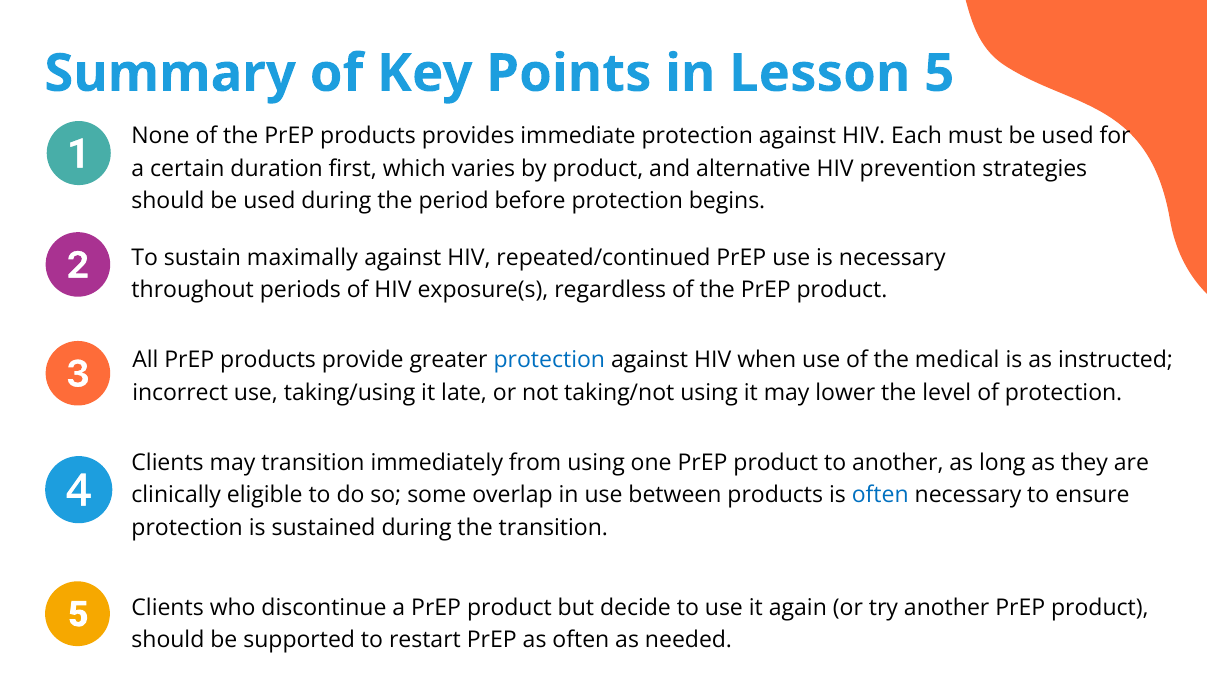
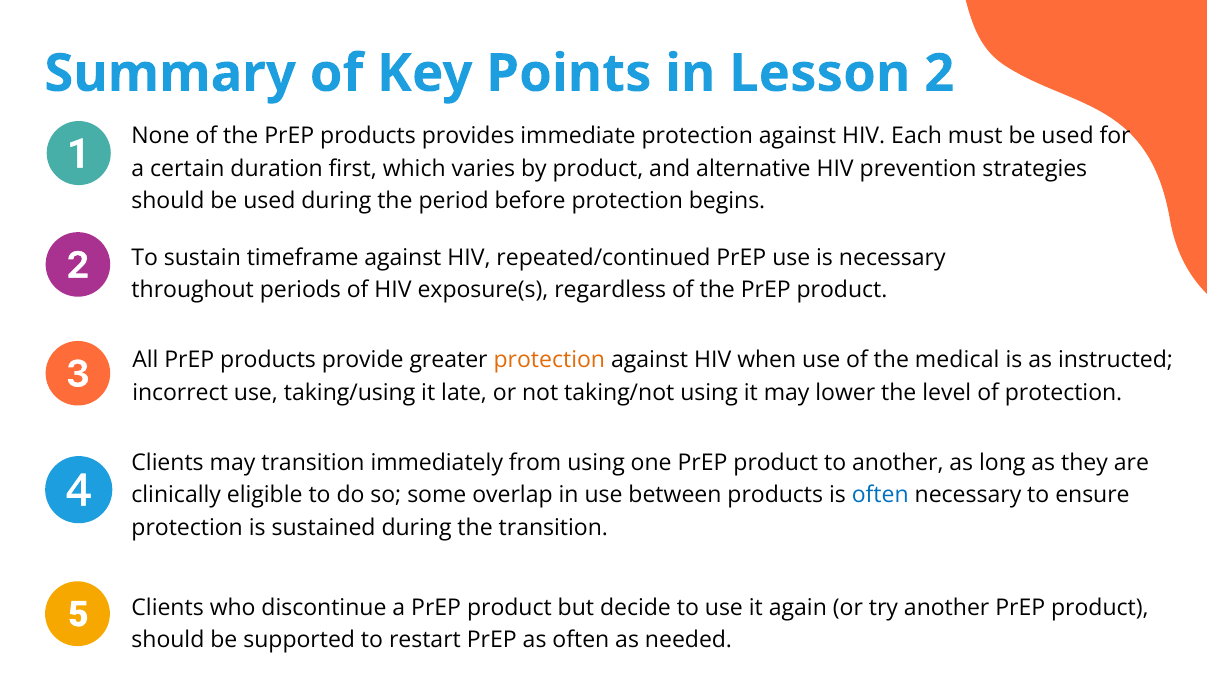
5: 5 -> 2 (939, 74)
maximally: maximally -> timeframe (303, 258)
protection colour: blue -> orange (549, 360)
